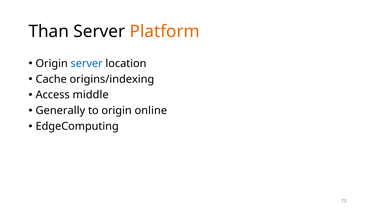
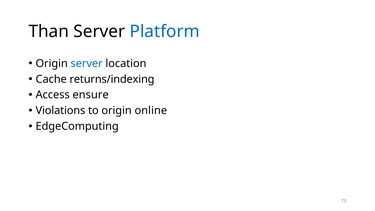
Platform colour: orange -> blue (165, 32)
origins/indexing: origins/indexing -> returns/indexing (112, 79)
middle: middle -> ensure (91, 95)
Generally: Generally -> Violations (60, 111)
